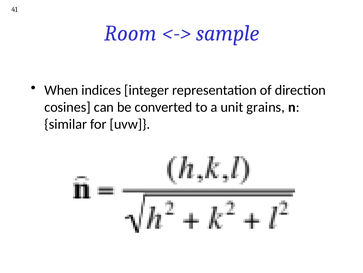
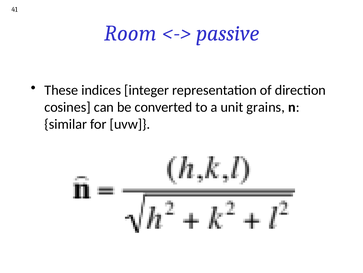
sample: sample -> passive (228, 33)
When: When -> These (61, 90)
